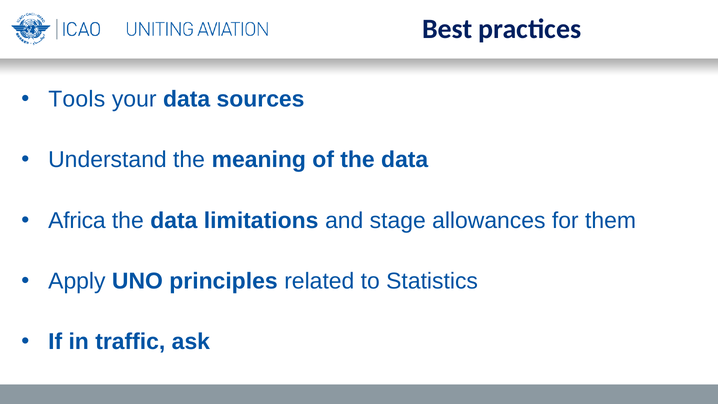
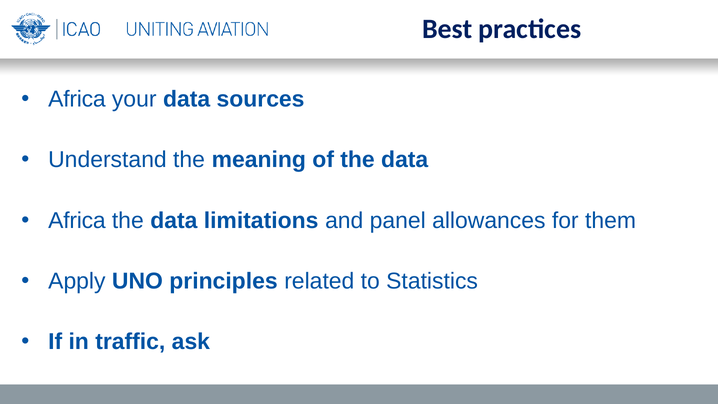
Tools: Tools -> Africa (77, 99)
stage: stage -> panel (398, 220)
